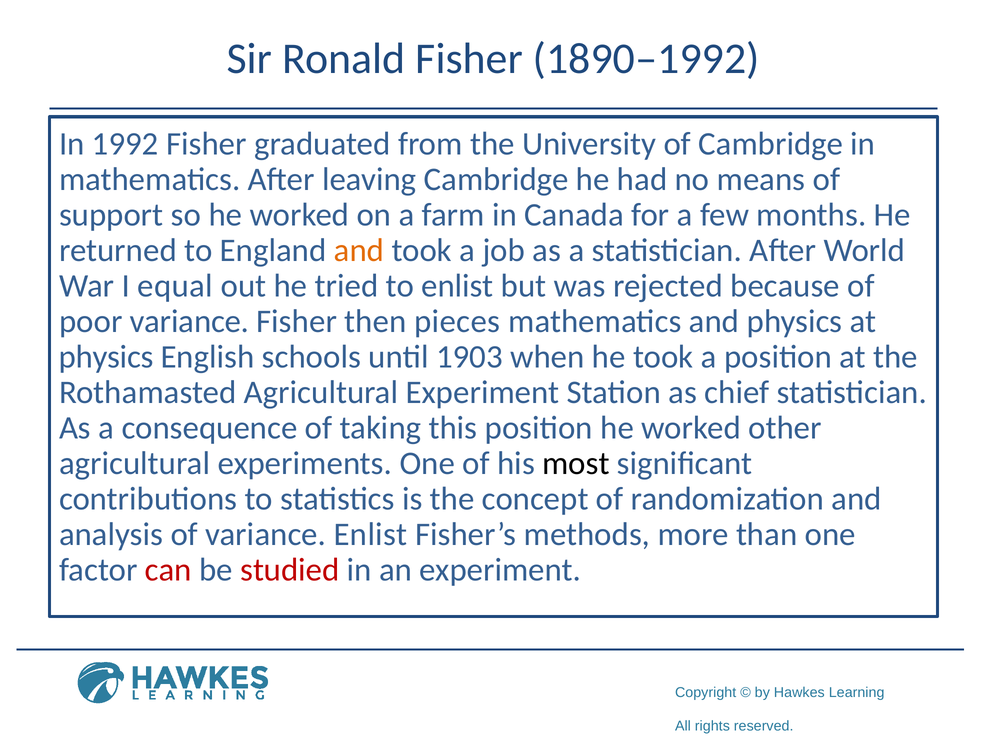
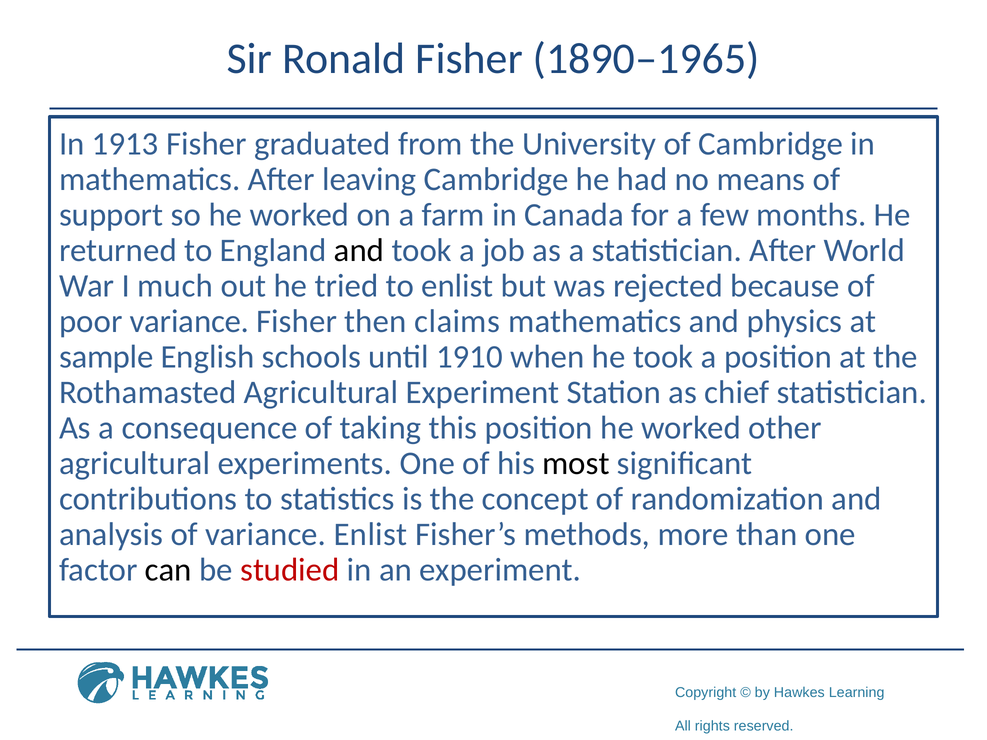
1890‒1992: 1890‒1992 -> 1890‒1965 (646, 59)
1992: 1992 -> 1913 (125, 144)
and colour: orange -> black (359, 250)
equal: equal -> much (175, 286)
pieces: pieces -> claims (457, 321)
physics: physics -> sample (106, 357)
1903: 1903 -> 1910 (469, 357)
can colour: red -> black (168, 570)
